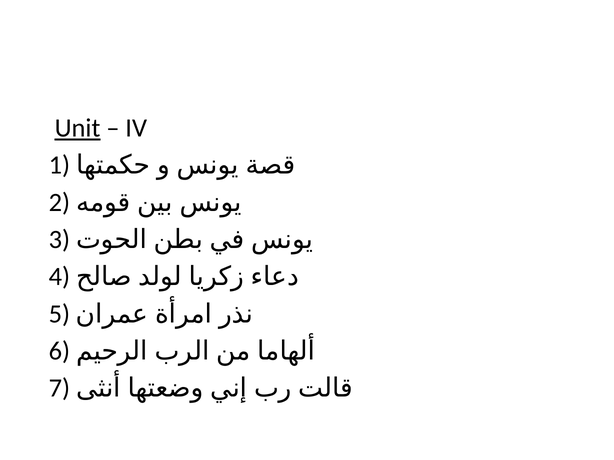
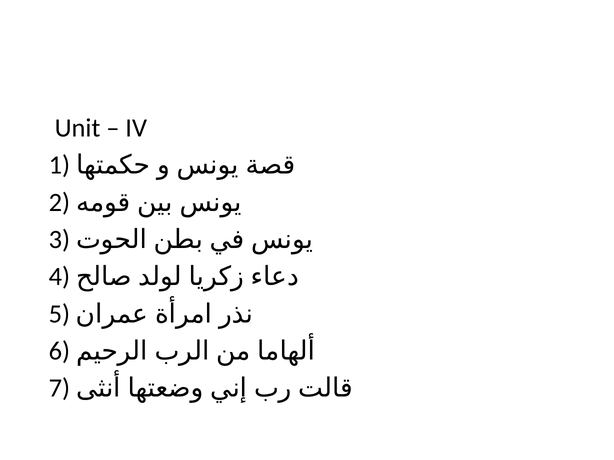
Unit underline: present -> none (77, 128)
